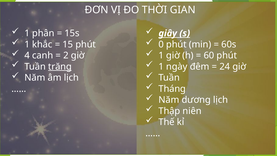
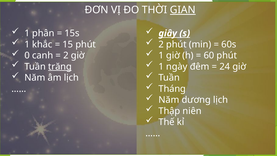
GIAN underline: none -> present (183, 10)
0: 0 -> 2 (161, 44)
4: 4 -> 0 (27, 55)
